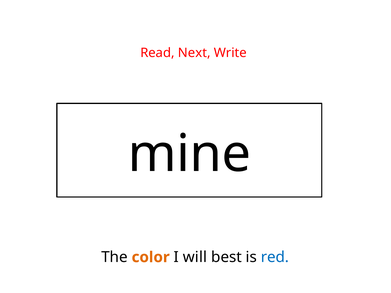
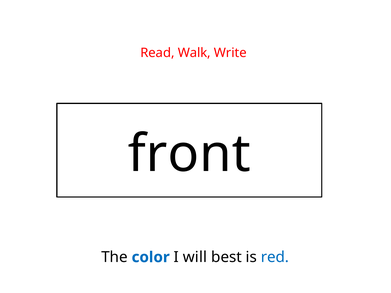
Next: Next -> Walk (194, 53)
mine: mine -> front (189, 154)
color colour: orange -> blue (151, 257)
